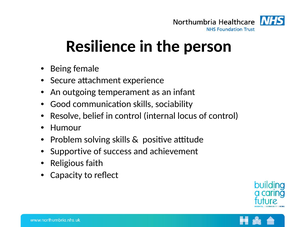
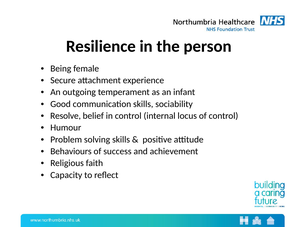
Supportive: Supportive -> Behaviours (71, 152)
